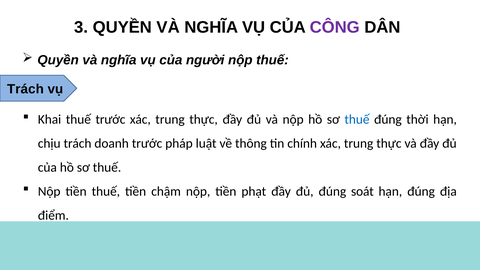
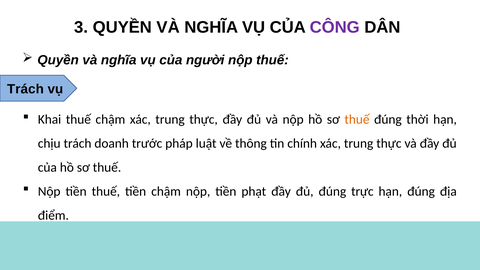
thuế trước: trước -> chậm (110, 119)
thuế colour: blue -> orange (357, 119)
soát: soát -> trực (362, 191)
